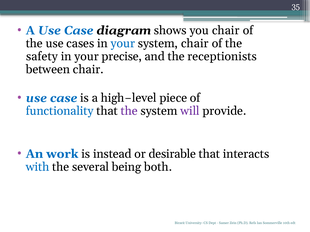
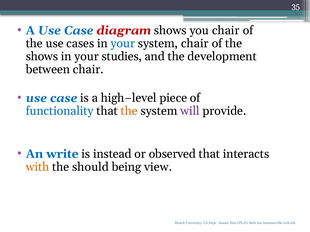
diagram colour: black -> red (124, 31)
safety: safety -> shows (42, 57)
precise: precise -> studies (122, 57)
receptionists: receptionists -> development (222, 57)
the colour: purple -> orange (129, 111)
work: work -> write (62, 154)
desirable: desirable -> observed (172, 154)
with colour: blue -> orange (38, 167)
several: several -> should (90, 167)
both: both -> view (158, 167)
